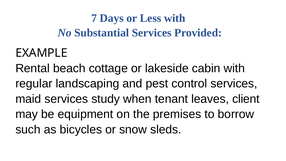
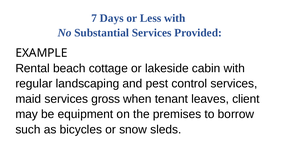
study: study -> gross (106, 99)
